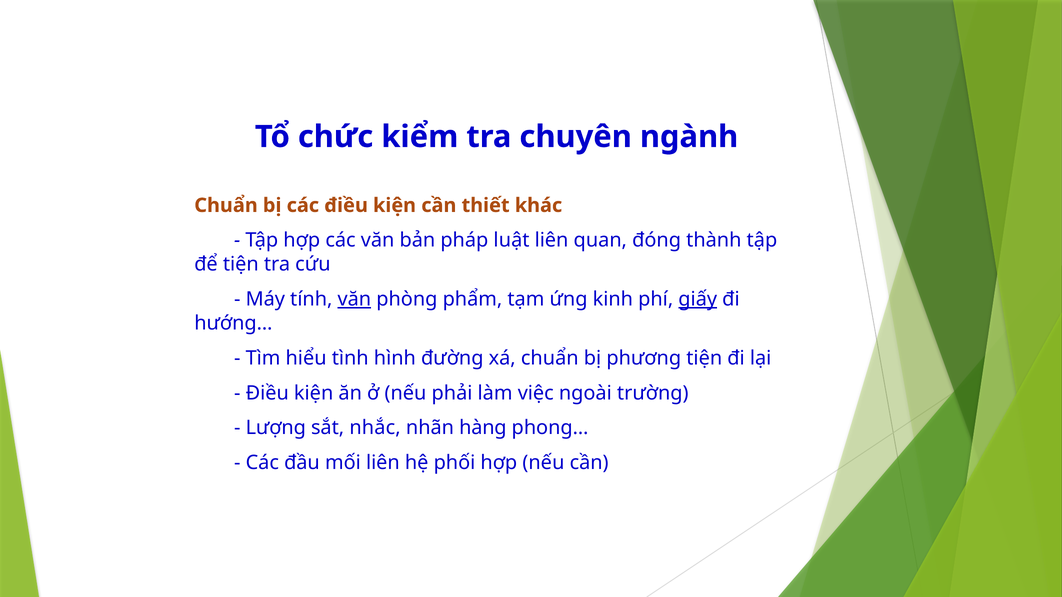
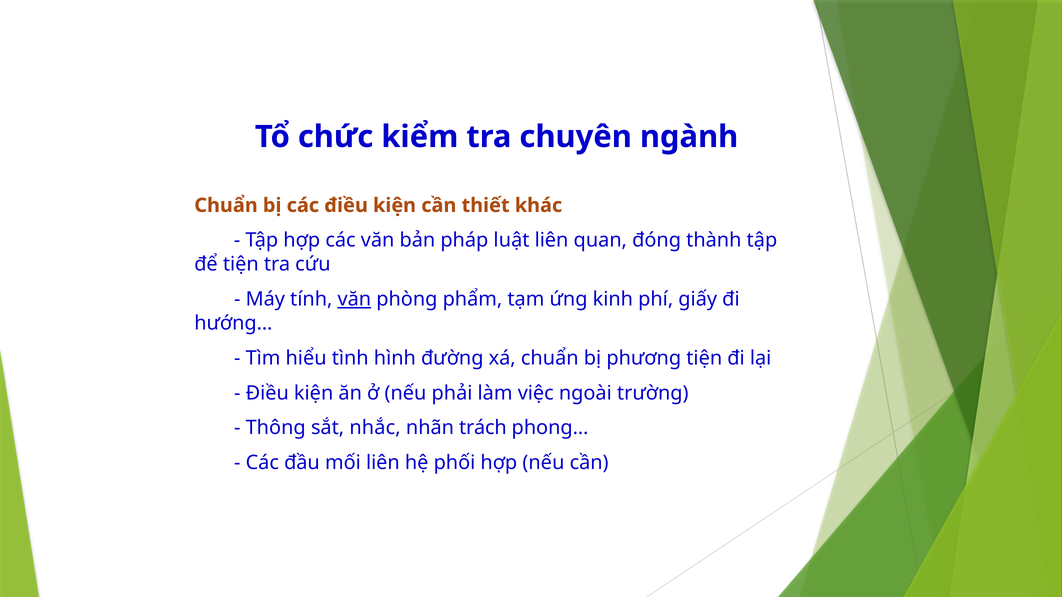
giấy underline: present -> none (698, 299)
Lượng: Lượng -> Thông (276, 428)
hàng: hàng -> trách (483, 428)
